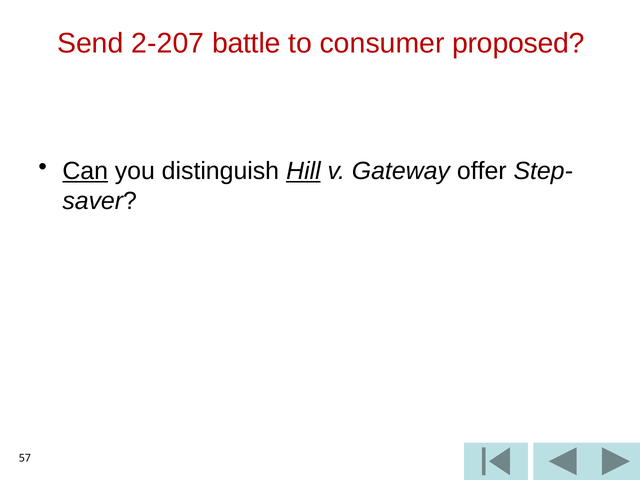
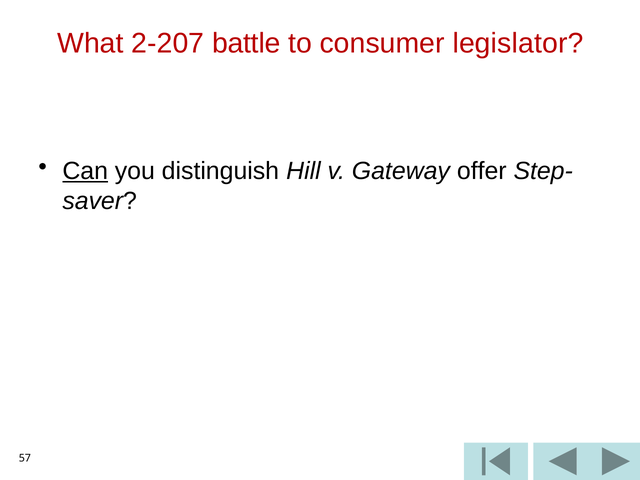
Send: Send -> What (90, 44)
proposed: proposed -> legislator (518, 44)
Hill underline: present -> none (303, 171)
